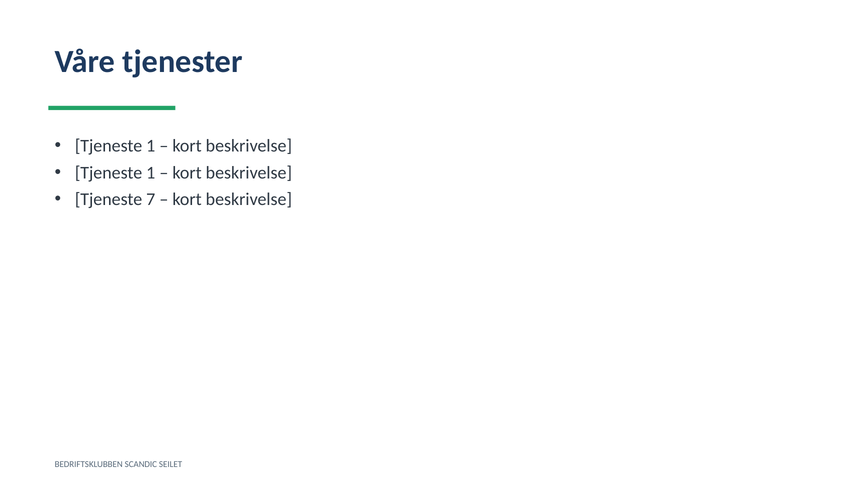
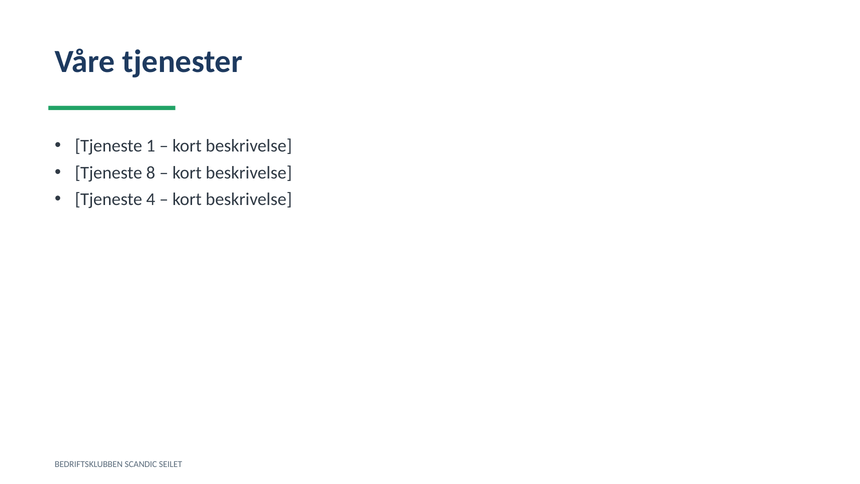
1: 1 -> 8 (151, 173)
7: 7 -> 4 (151, 199)
